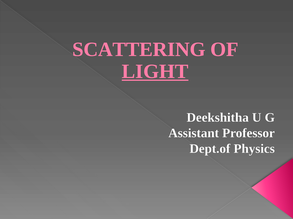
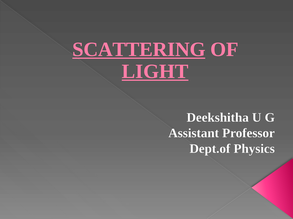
SCATTERING underline: none -> present (139, 50)
